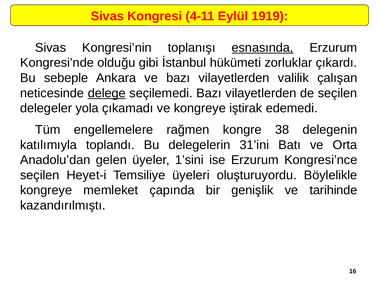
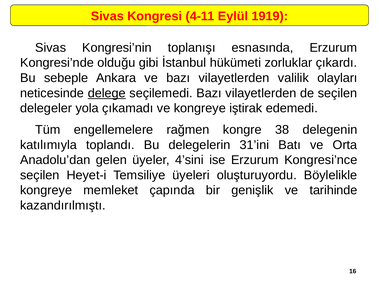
esnasında underline: present -> none (263, 48)
çalışan: çalışan -> olayları (337, 78)
1’sini: 1’sini -> 4’sini (189, 160)
